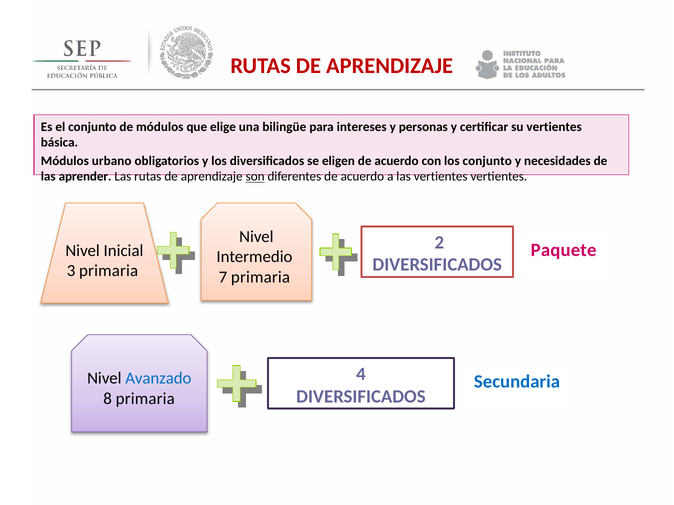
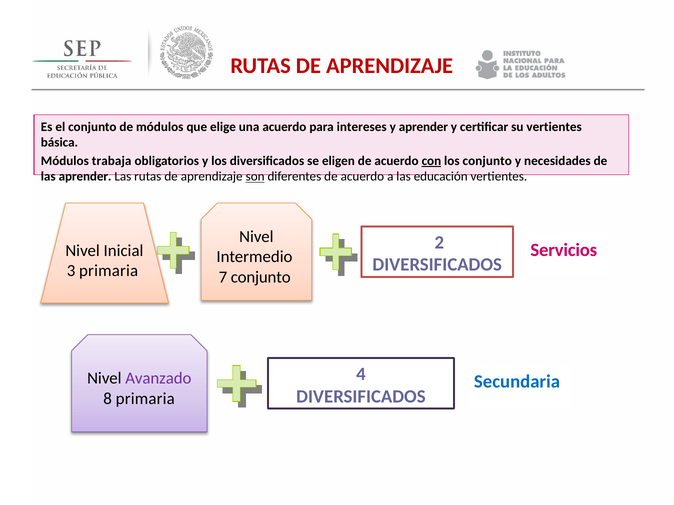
una bilingüe: bilingüe -> acuerdo (284, 127)
y personas: personas -> aprender (423, 127)
urbano: urbano -> trabaja (112, 161)
con underline: none -> present (431, 161)
las vertientes: vertientes -> educación (441, 177)
Paquete: Paquete -> Servicios (564, 250)
7 primaria: primaria -> conjunto (261, 277)
Avanzado colour: blue -> purple (158, 379)
